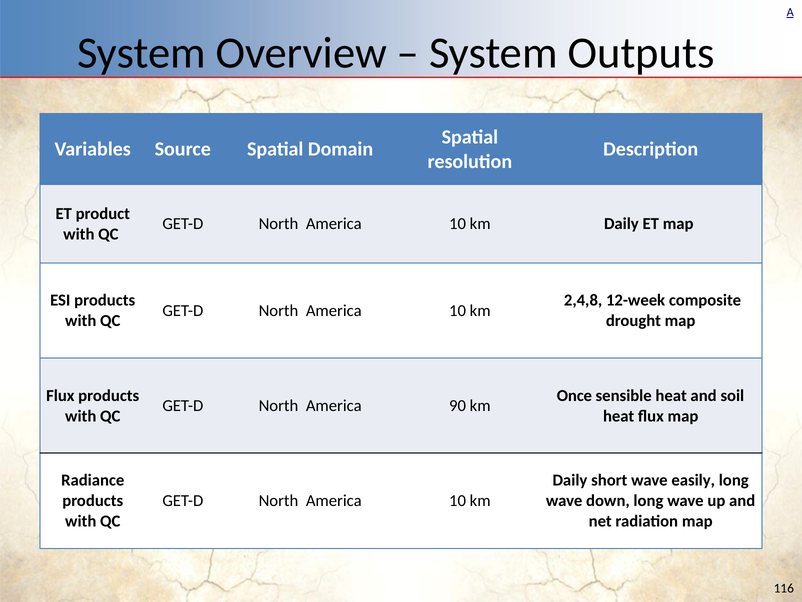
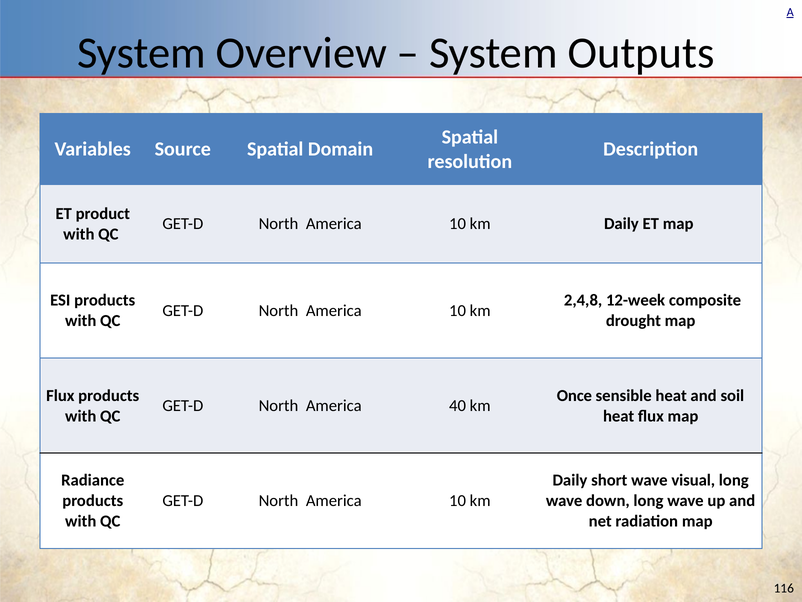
90: 90 -> 40 (458, 405)
easily: easily -> visual (693, 480)
